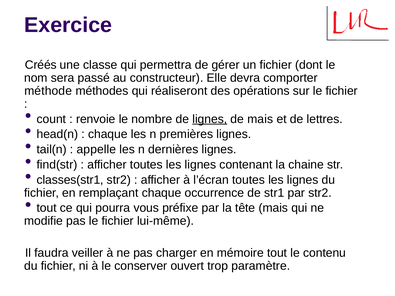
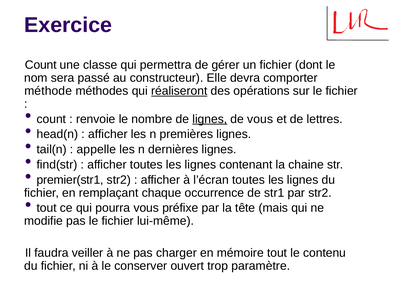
Créés: Créés -> Count (41, 65)
réaliseront underline: none -> present (179, 91)
de mais: mais -> vous (260, 119)
chaque: chaque -> afficher (108, 134)
classes(str1: classes(str1 -> premier(str1 (70, 180)
